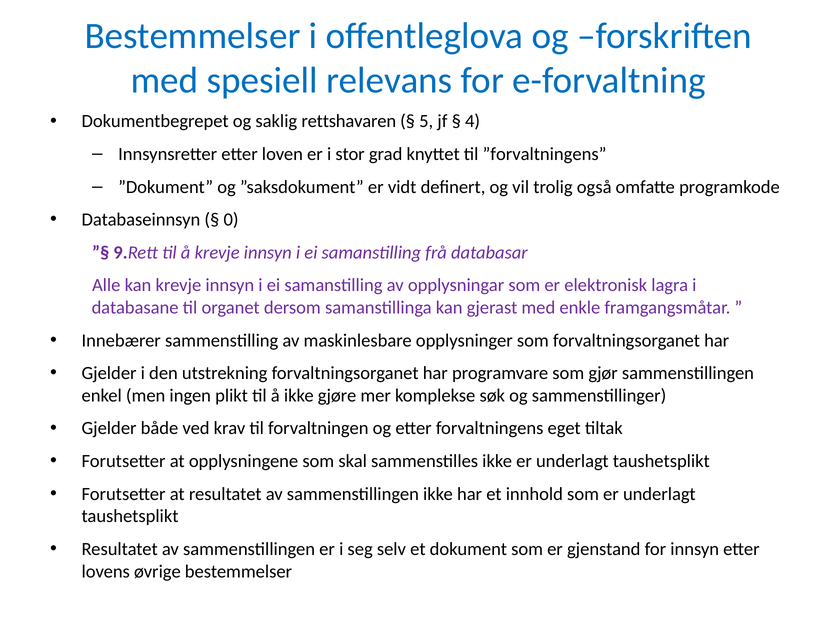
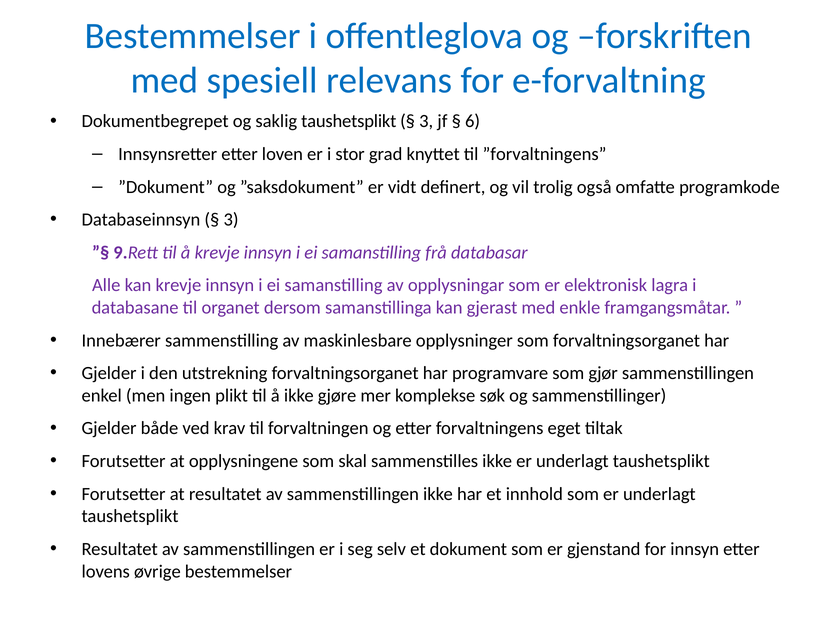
saklig rettshavaren: rettshavaren -> taushetsplikt (349, 121)
5: 5 -> 3 (426, 121)
4: 4 -> 6 (473, 121)
0: 0 -> 3 (231, 220)
